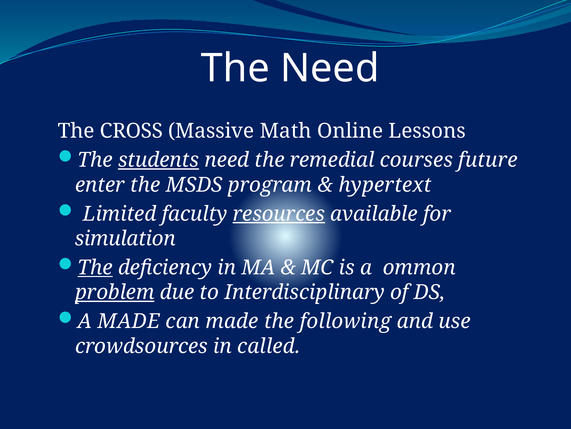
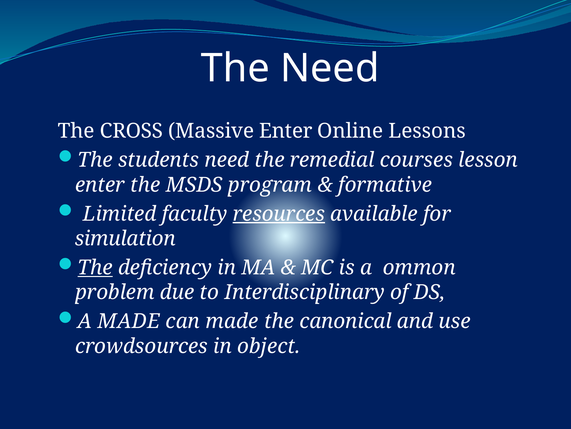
Massive Math: Math -> Enter (286, 131)
students underline: present -> none (159, 160)
future: future -> lesson (488, 160)
hypertext: hypertext -> formative (385, 185)
problem underline: present -> none (115, 292)
following: following -> canonical (346, 321)
called: called -> object (269, 346)
